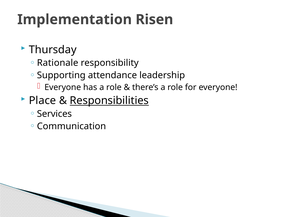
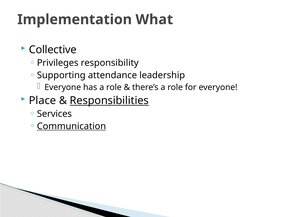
Risen: Risen -> What (154, 20)
Thursday: Thursday -> Collective (53, 50)
Rationale: Rationale -> Privileges (58, 63)
Communication underline: none -> present (71, 126)
